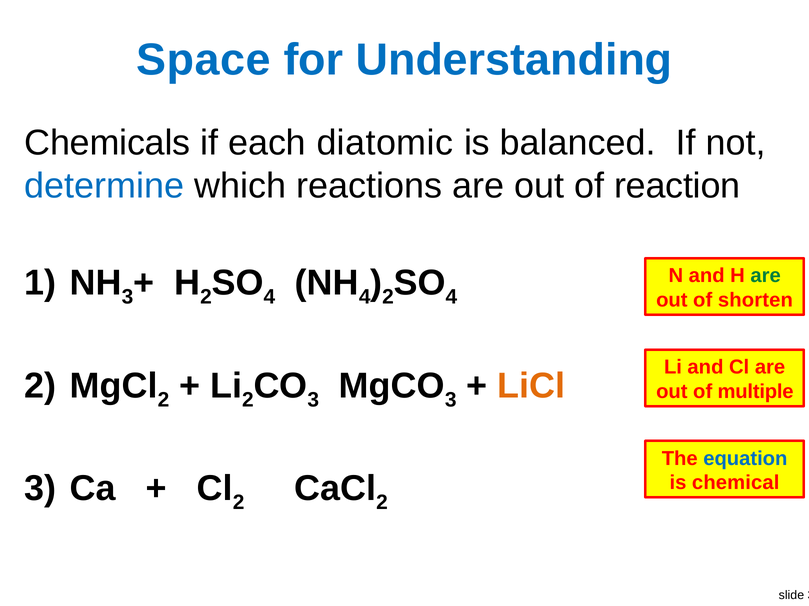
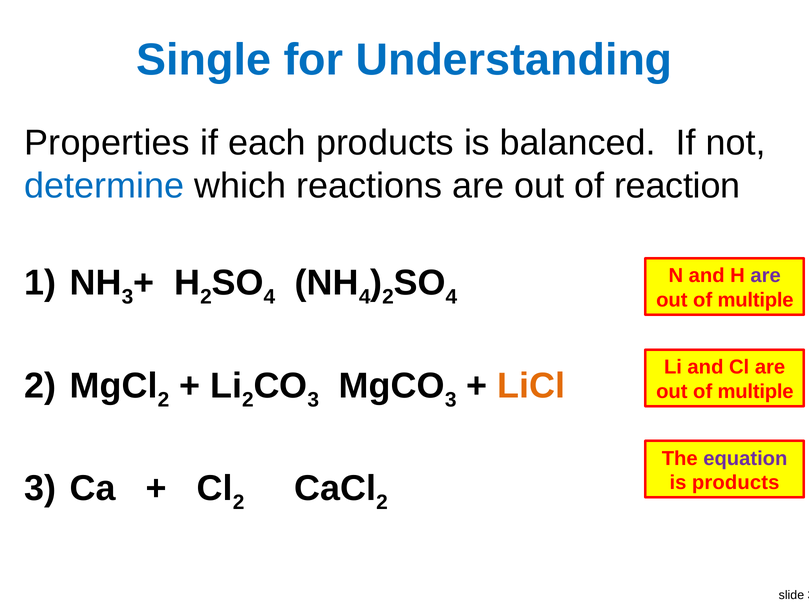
Space: Space -> Single (204, 60)
Chemicals: Chemicals -> Properties (107, 143)
each diatomic: diatomic -> products (385, 143)
are colour: green -> purple (766, 276)
shorten: shorten -> multiple (756, 300)
equation colour: blue -> purple (745, 459)
is chemical: chemical -> products (736, 483)
